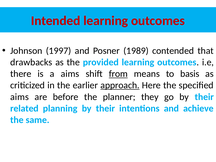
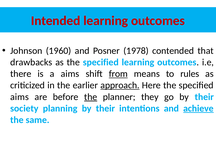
1997: 1997 -> 1960 (59, 51)
1989: 1989 -> 1978 (136, 51)
as the provided: provided -> specified (101, 62)
basis: basis -> rules (190, 74)
the underline: none -> present (91, 97)
related: related -> society (24, 108)
achieve underline: none -> present (198, 108)
